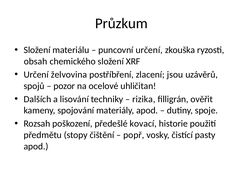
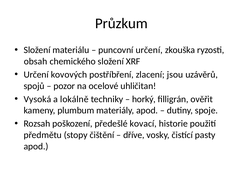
želvovina: želvovina -> kovových (69, 75)
Dalších: Dalších -> Vysoká (37, 99)
lisování: lisování -> lokálně (74, 99)
rizika: rizika -> horký (144, 99)
spojování: spojování -> plumbum (76, 111)
popř: popř -> dříve (134, 135)
